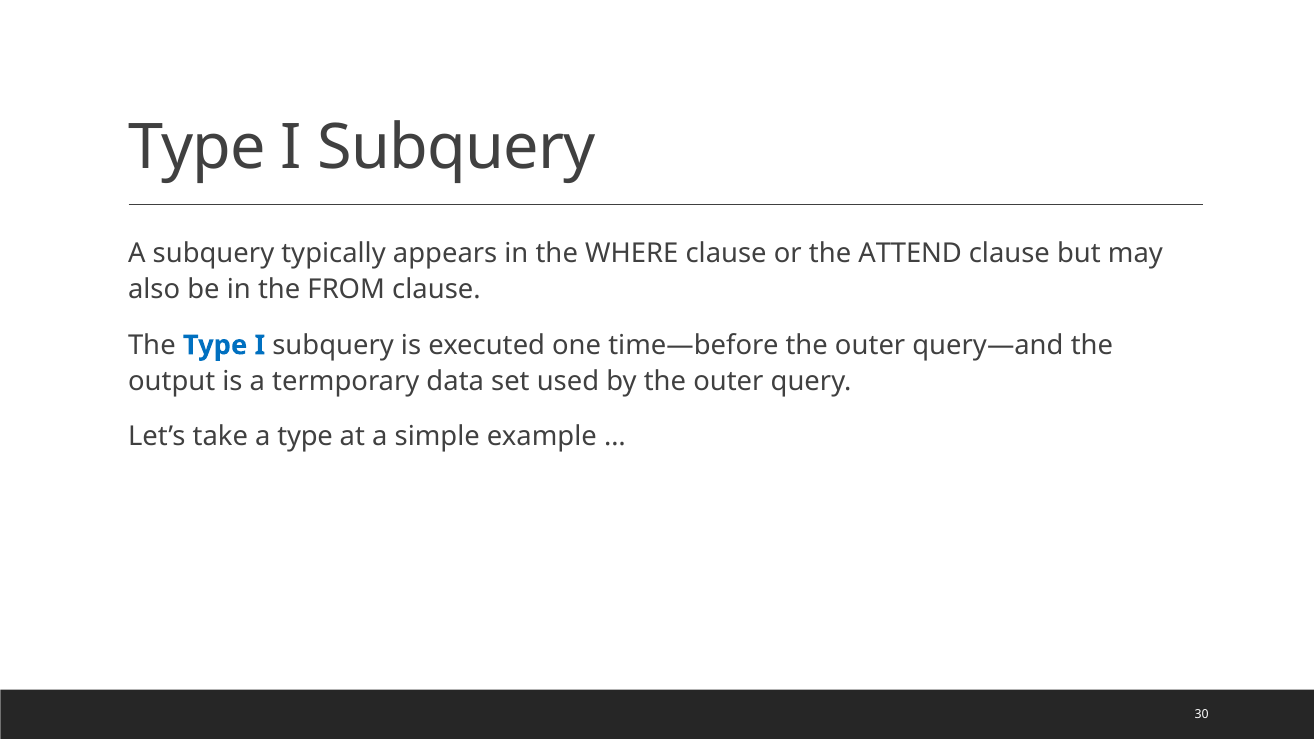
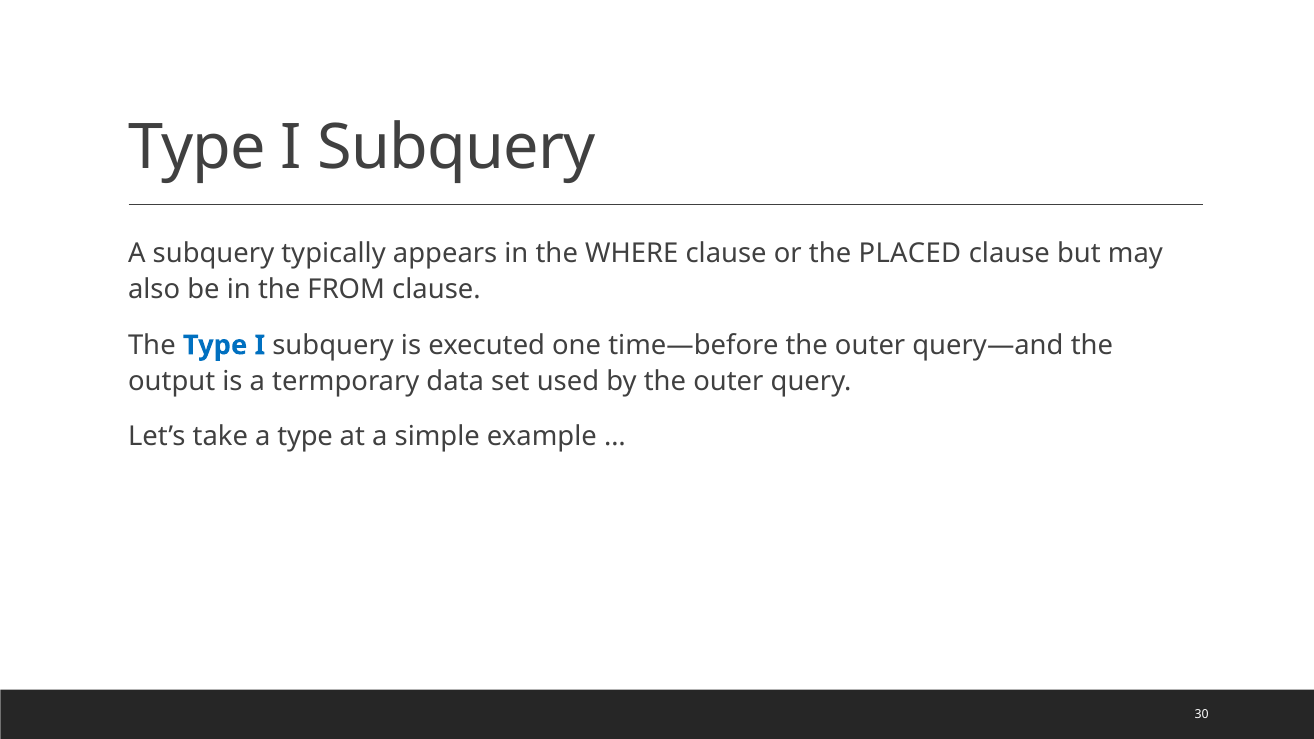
ATTEND: ATTEND -> PLACED (910, 254)
